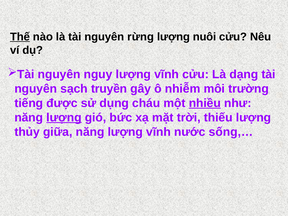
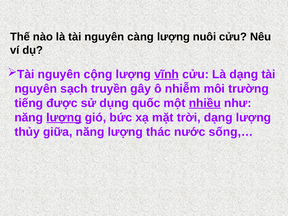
Thế underline: present -> none (20, 37)
rừng: rừng -> càng (141, 37)
nguy: nguy -> cộng (98, 74)
vĩnh underline: none -> present (167, 74)
cháu: cháu -> quốc (146, 103)
trời thiếu: thiếu -> dạng (218, 117)
năng lượng vĩnh: vĩnh -> thác (158, 132)
